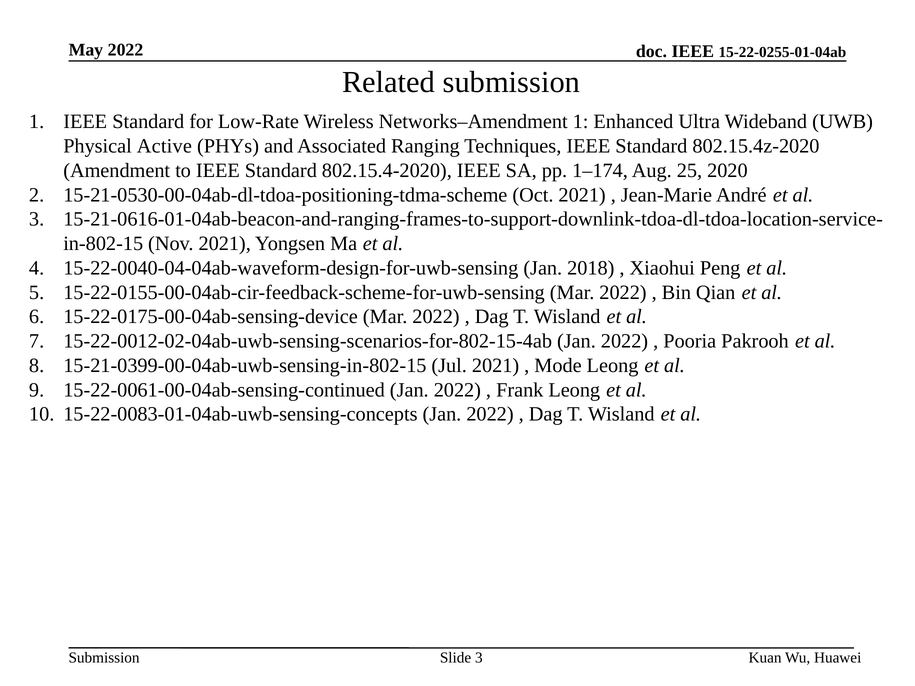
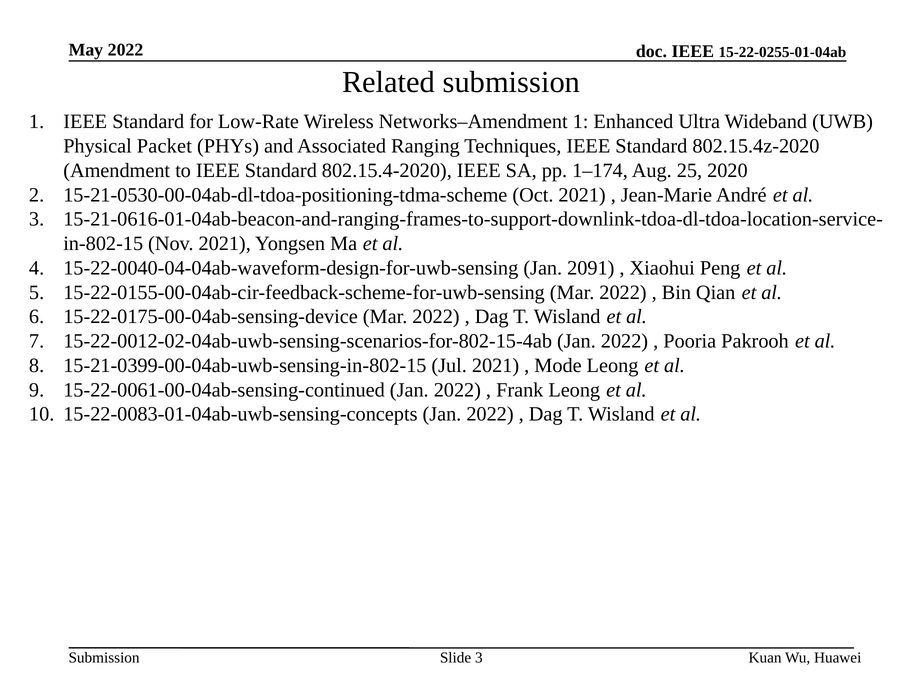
Active: Active -> Packet (164, 146)
2018: 2018 -> 2091 (591, 268)
